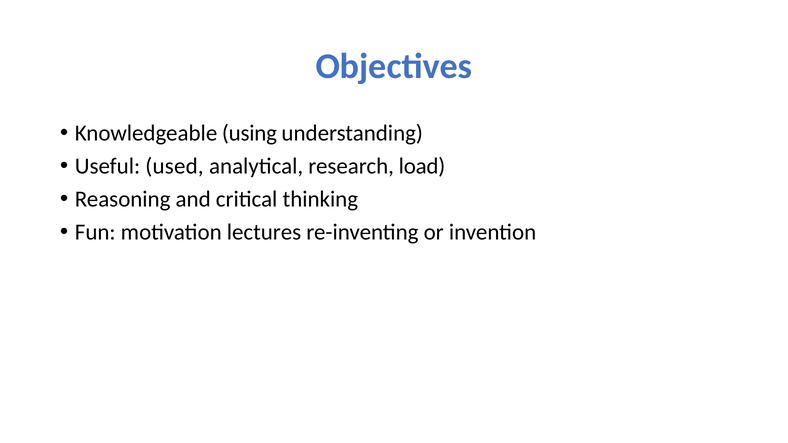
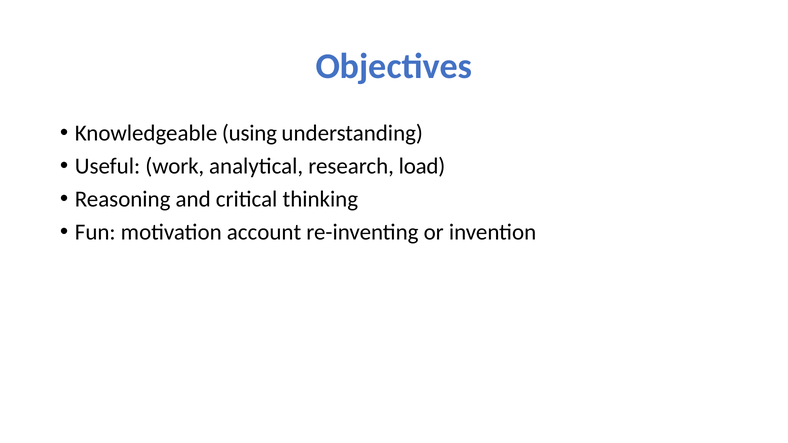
used: used -> work (175, 166)
lectures: lectures -> account (264, 232)
